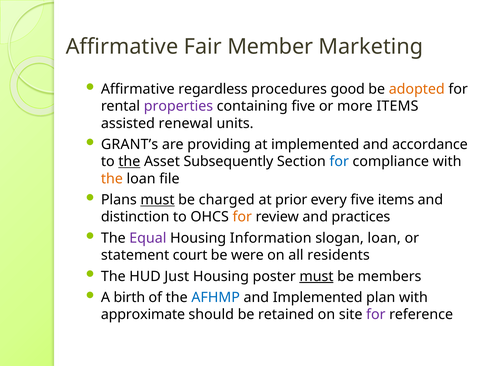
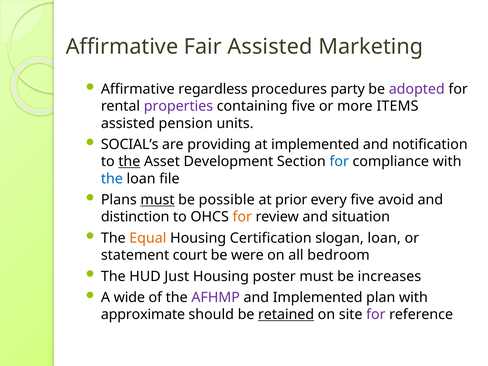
Fair Member: Member -> Assisted (270, 47)
good: good -> party (348, 89)
adopted colour: orange -> purple (417, 89)
renewal: renewal -> pension (186, 123)
GRANT’s: GRANT’s -> SOCIAL’s (130, 145)
accordance: accordance -> notification (430, 145)
Subsequently: Subsequently -> Development (228, 162)
the colour: orange -> blue (112, 179)
charged: charged -> possible (227, 200)
five items: items -> avoid (396, 200)
practices: practices -> situation (361, 217)
Equal colour: purple -> orange (148, 238)
Information: Information -> Certification (271, 238)
residents: residents -> bedroom (339, 255)
must underline: present -> none (316, 276)
members: members -> increases (389, 276)
birth: birth -> wide (129, 297)
AFHMP colour: blue -> purple (216, 297)
retained underline: none -> present (286, 315)
